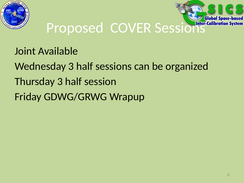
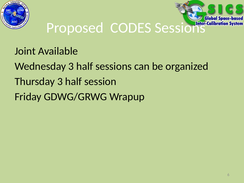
COVER: COVER -> CODES (131, 28)
